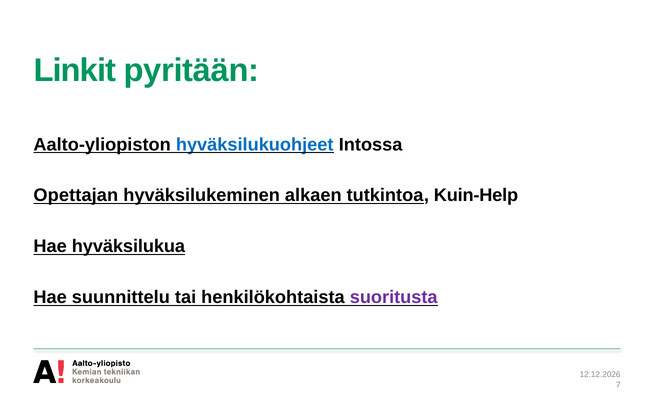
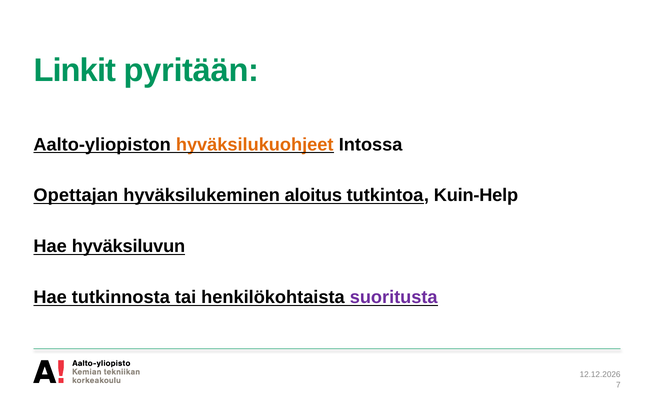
hyväksilukuohjeet colour: blue -> orange (255, 144)
alkaen: alkaen -> aloitus (313, 195)
hyväksilukua: hyväksilukua -> hyväksiluvun (129, 246)
suunnittelu: suunnittelu -> tutkinnosta (121, 297)
